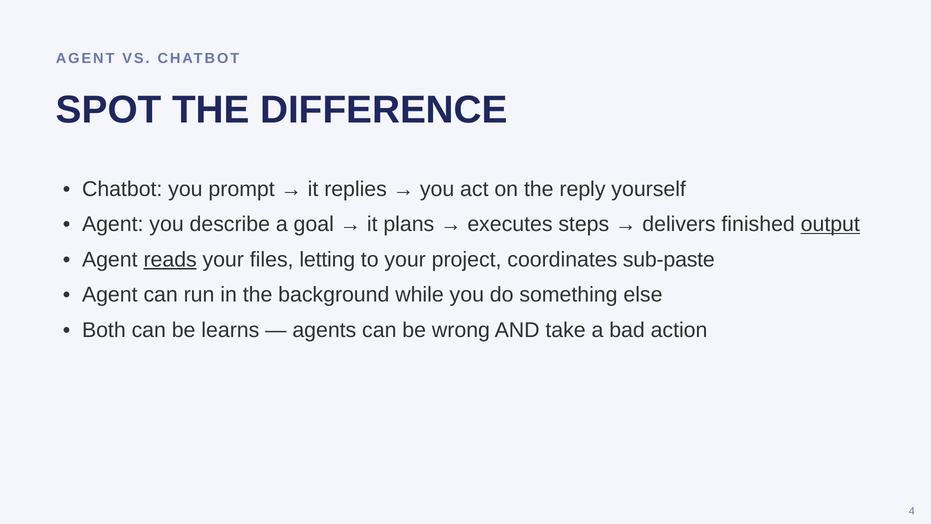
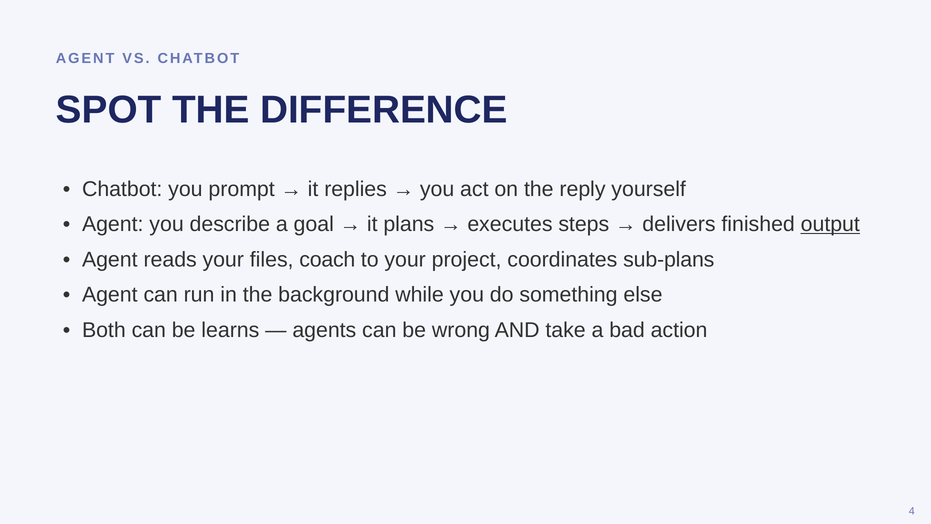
reads underline: present -> none (170, 259)
letting: letting -> coach (327, 259)
sub-paste: sub-paste -> sub-plans (669, 259)
